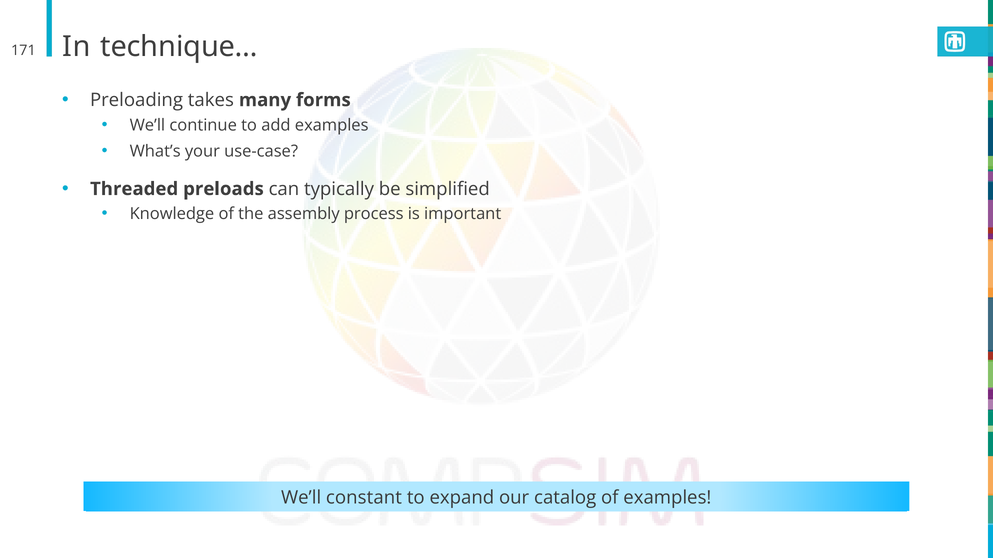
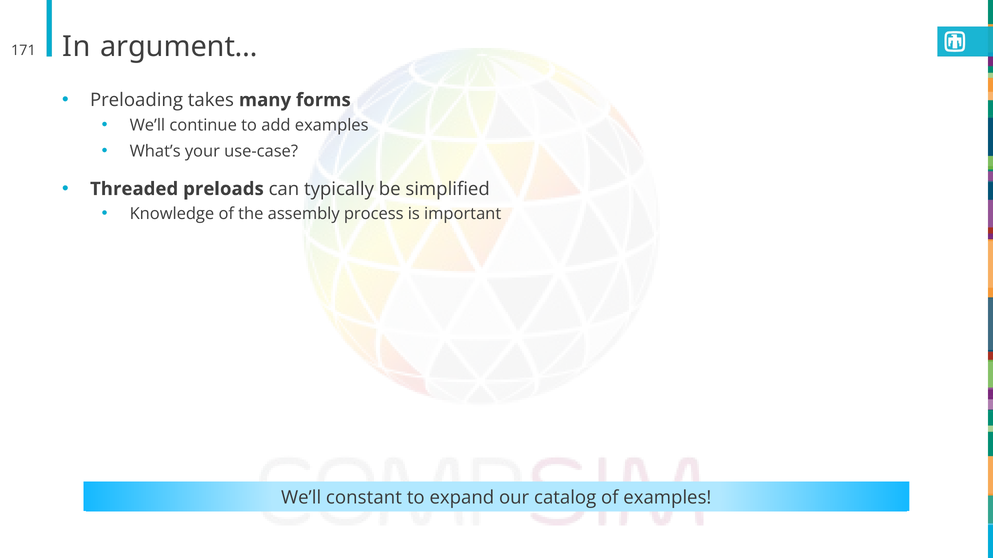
technique…: technique… -> argument… (179, 47)
